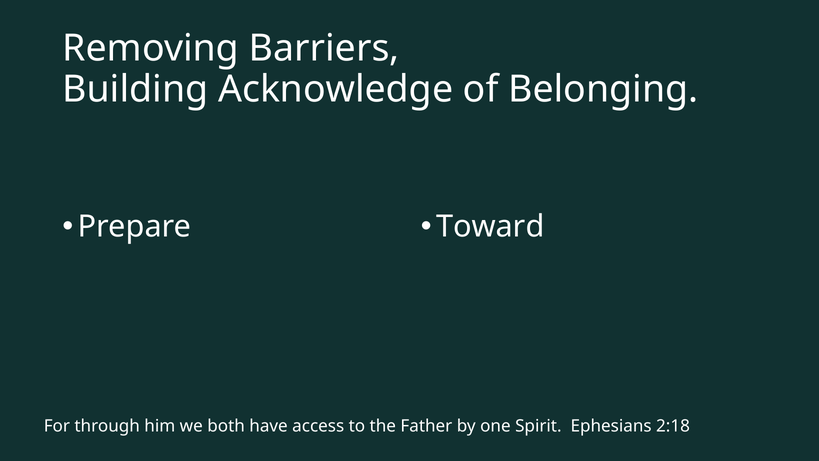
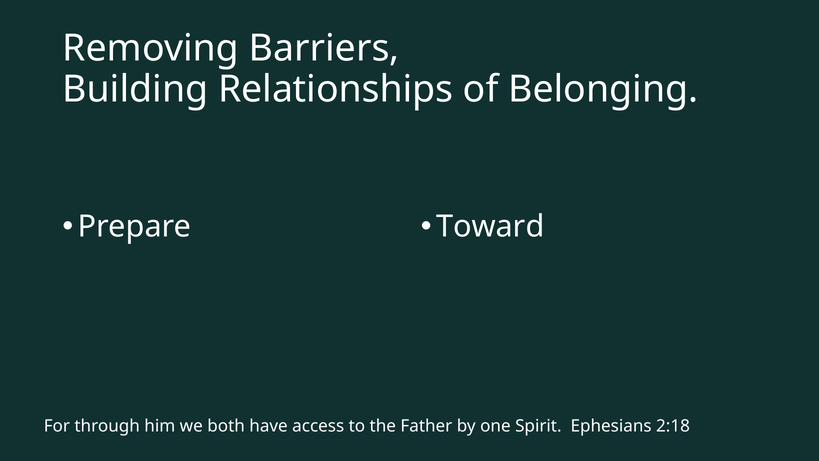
Acknowledge: Acknowledge -> Relationships (336, 89)
